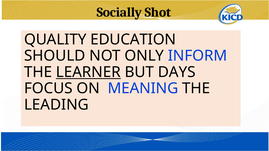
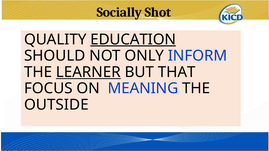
EDUCATION underline: none -> present (133, 40)
DAYS: DAYS -> THAT (177, 72)
LEADING: LEADING -> OUTSIDE (56, 105)
